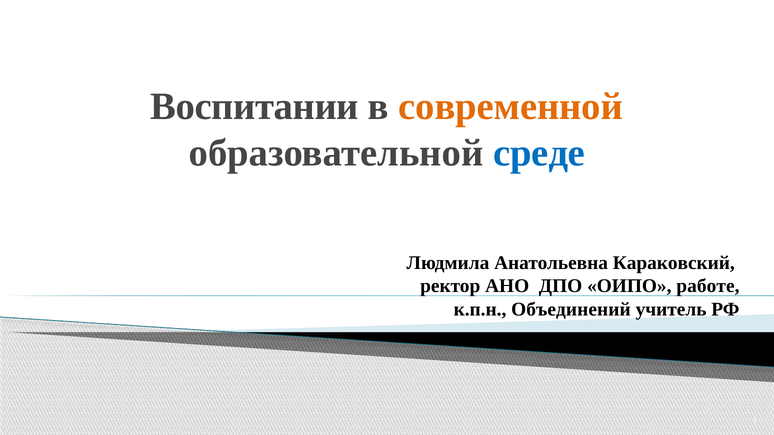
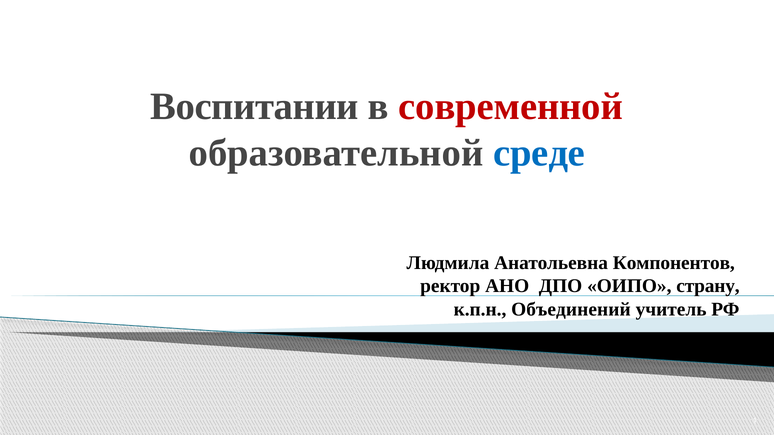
современной colour: orange -> red (511, 107)
Караковский: Караковский -> Компонентов (674, 263)
работе: работе -> страну (708, 286)
